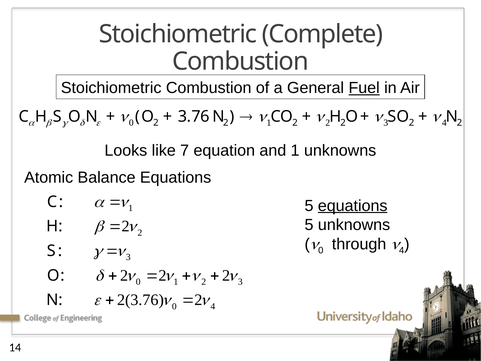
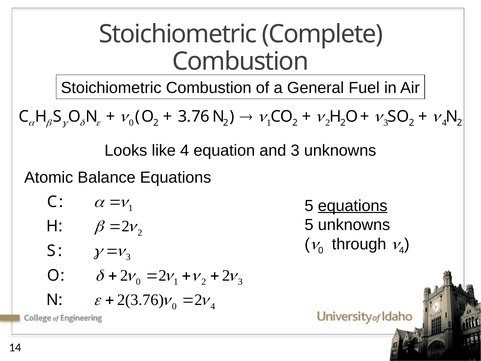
Fuel underline: present -> none (364, 88)
like 7: 7 -> 4 (185, 151)
and 1: 1 -> 3 (295, 151)
